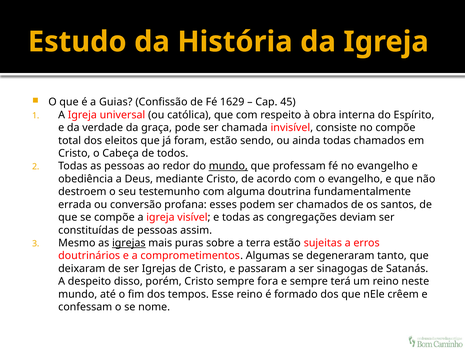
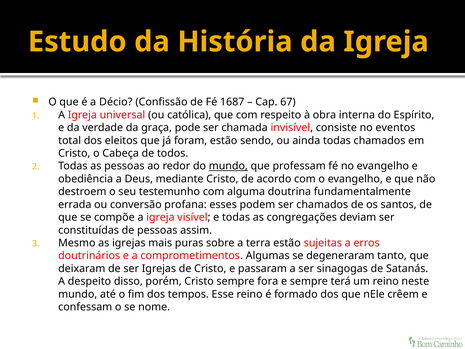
Guias: Guias -> Décio (116, 102)
1629: 1629 -> 1687 (232, 102)
45: 45 -> 67 (288, 102)
no compõe: compõe -> eventos (395, 128)
igrejas underline: present -> none (129, 243)
